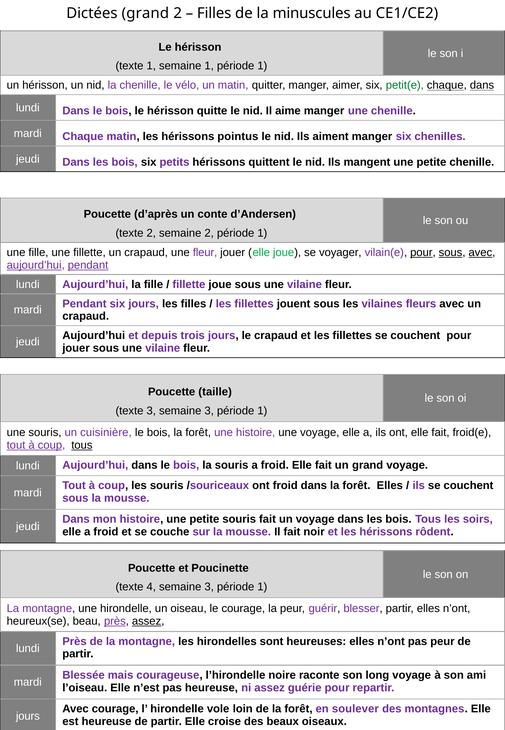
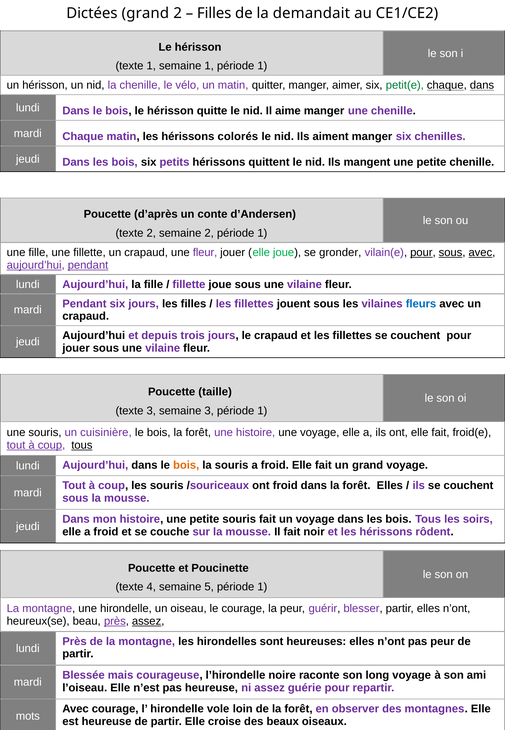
minuscules: minuscules -> demandait (311, 13)
pointus: pointus -> colorés (238, 136)
voyager: voyager -> gronder (340, 252)
fleurs colour: purple -> blue (421, 303)
bois colour: purple -> orange (186, 465)
4 semaine 3: 3 -> 5 (209, 587)
soulever: soulever -> observer (355, 708)
jours: jours -> mots (28, 715)
